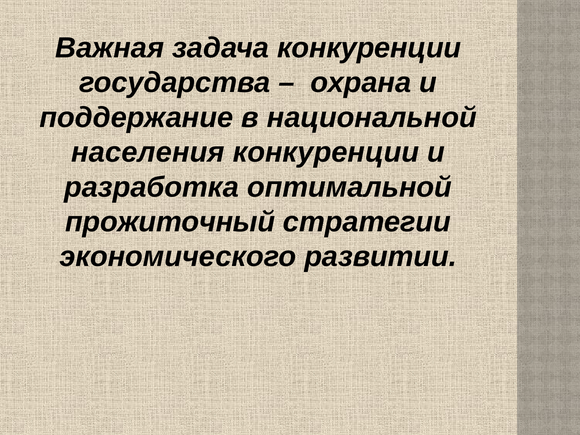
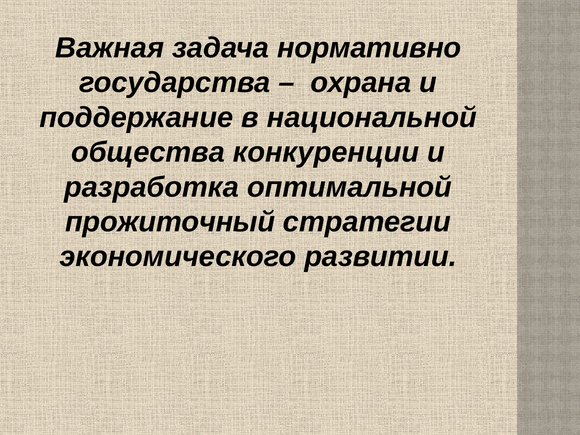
задача конкуренции: конкуренции -> нормативно (369, 48)
населения: населения -> общества (148, 152)
